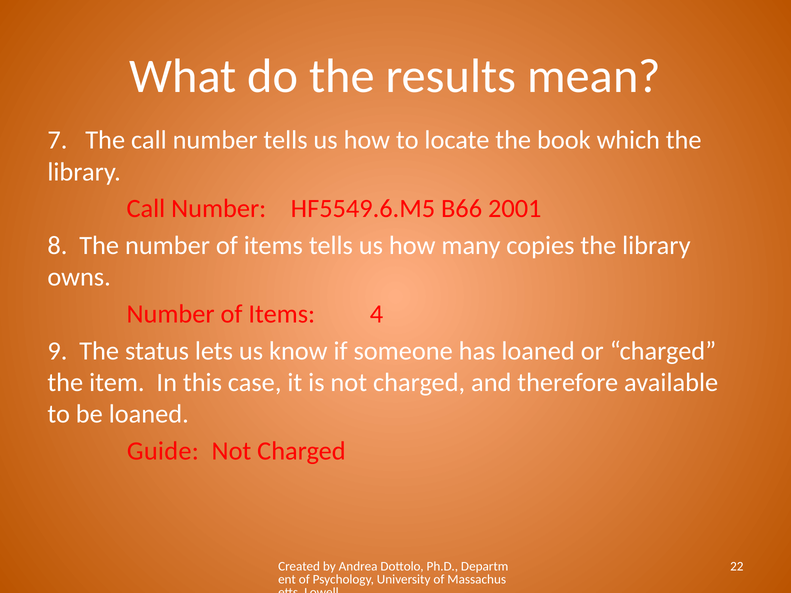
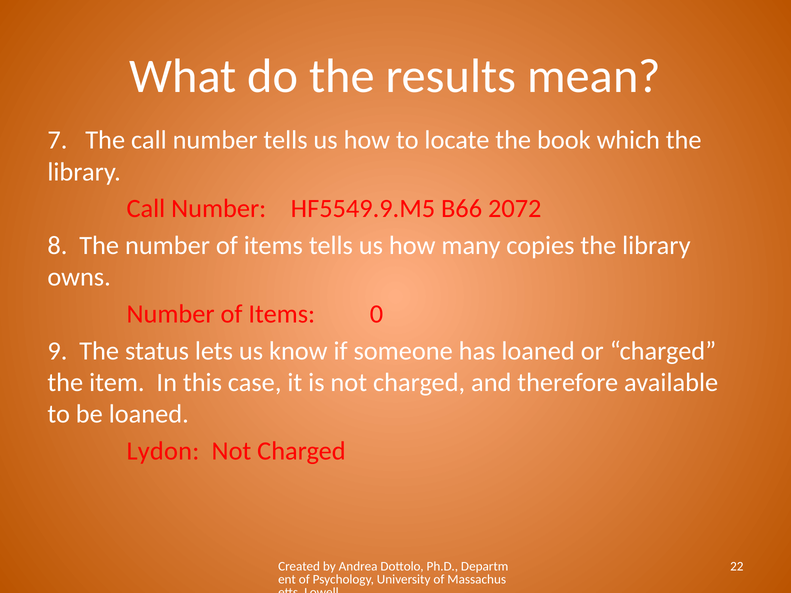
HF5549.6.M5: HF5549.6.M5 -> HF5549.9.M5 (363, 209)
2001: 2001 -> 2072 (515, 209)
4: 4 -> 0 (376, 314)
Guide: Guide -> Lydon (163, 451)
